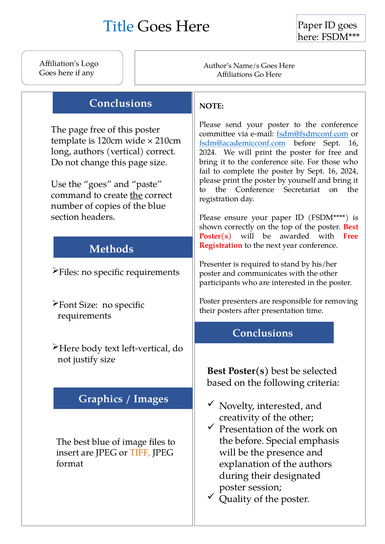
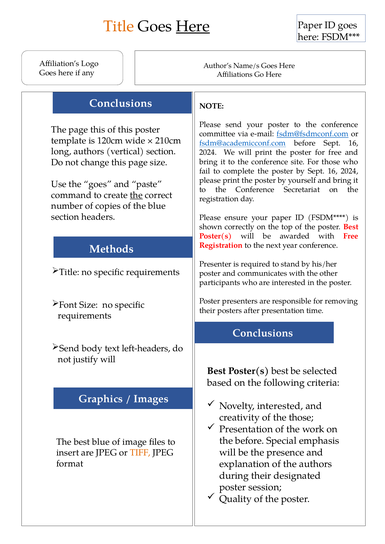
Title colour: blue -> orange (119, 26)
Here underline: none -> present (193, 26)
page free: free -> this (98, 130)
vertical correct: correct -> section (161, 152)
Files: Files -> Title (69, 272)
Here: Here -> Send (69, 349)
left-vertical: left-vertical -> left-headers (146, 349)
justify size: size -> will (108, 359)
of the other: other -> those (301, 418)
